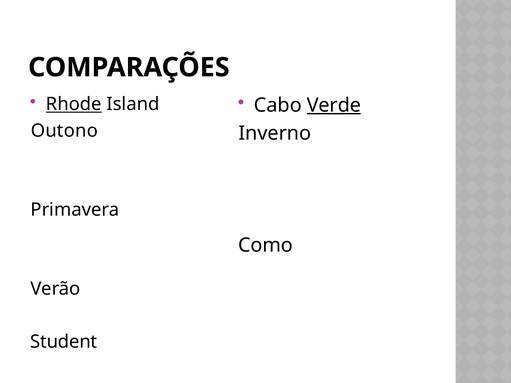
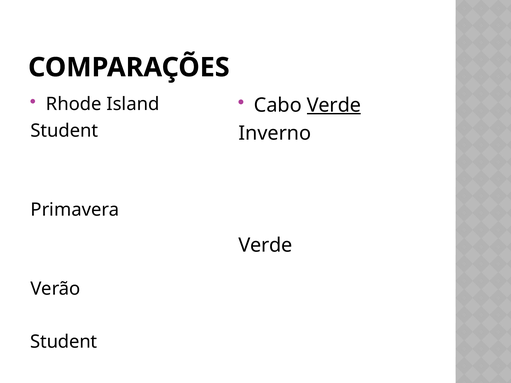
Rhode underline: present -> none (74, 104)
Outono: Outono -> Student (64, 131)
Como: Como -> Verde (265, 246)
